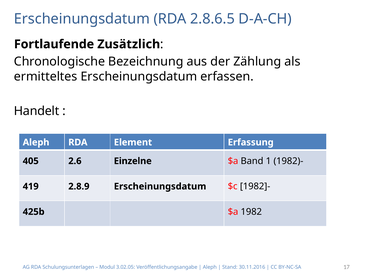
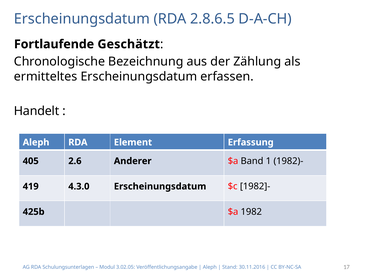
Zusätzlich: Zusätzlich -> Geschätzt (129, 44)
Einzelne: Einzelne -> Anderer (133, 161)
2.8.9: 2.8.9 -> 4.3.0 (79, 186)
